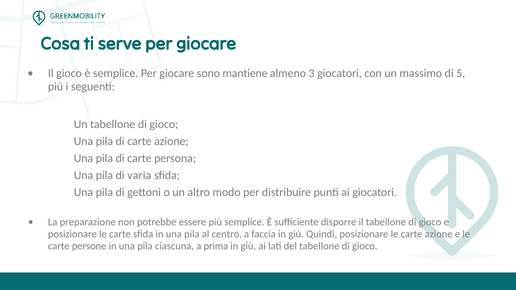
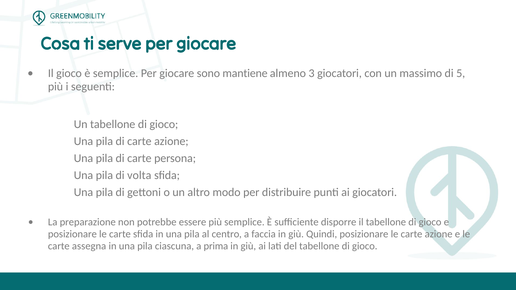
varia: varia -> volta (139, 176)
persone: persone -> assegna (89, 246)
